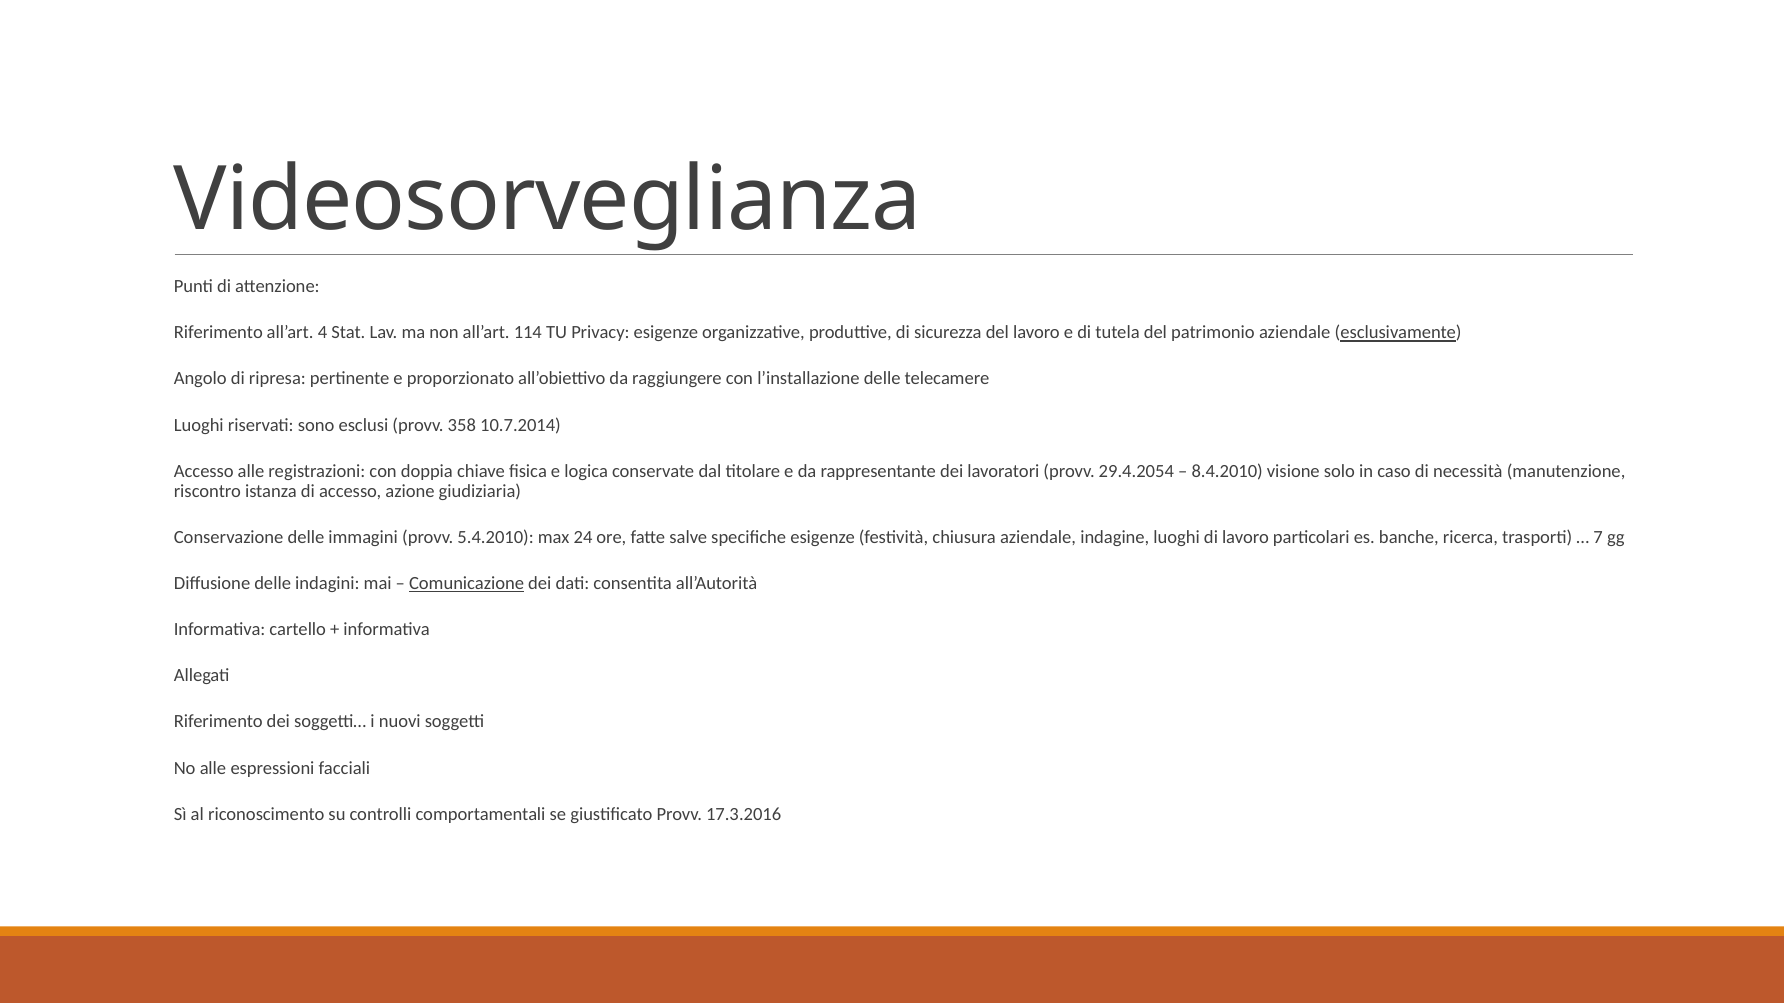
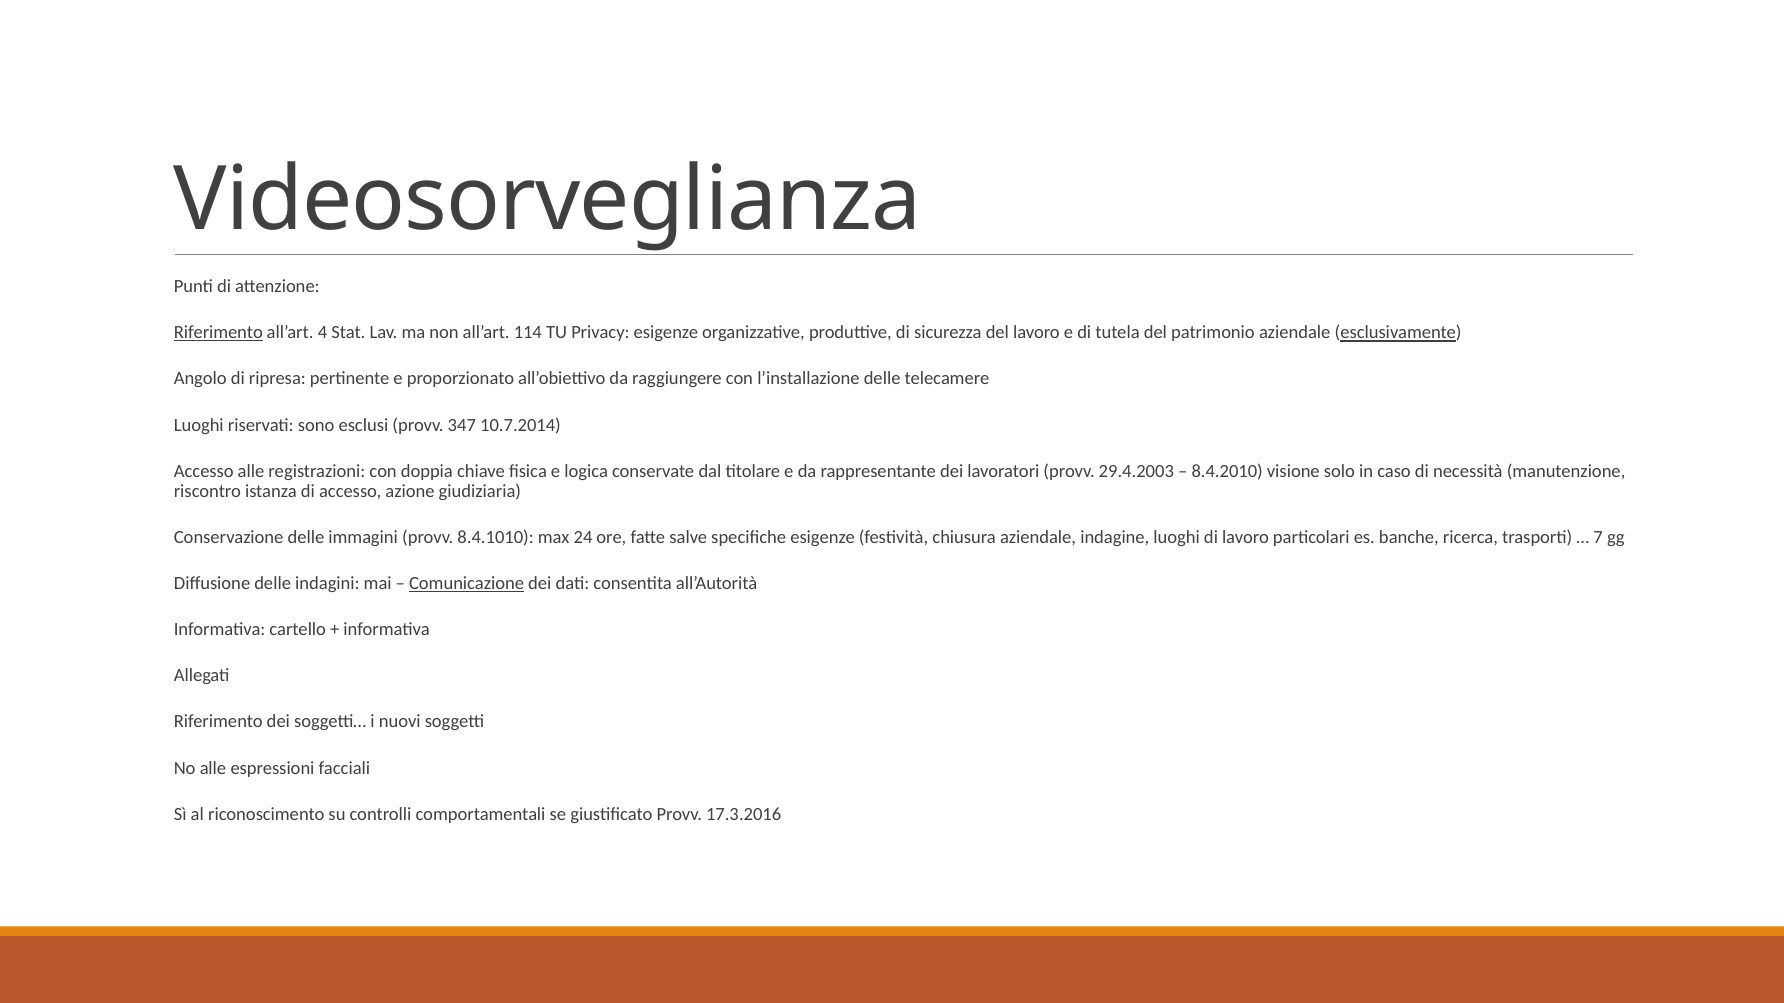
Riferimento underline: none -> present (218, 333)
358: 358 -> 347 (462, 425)
29.4.2054: 29.4.2054 -> 29.4.2003 (1136, 471)
5.4.2010: 5.4.2010 -> 8.4.1010 (496, 538)
